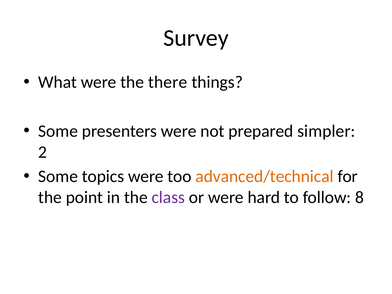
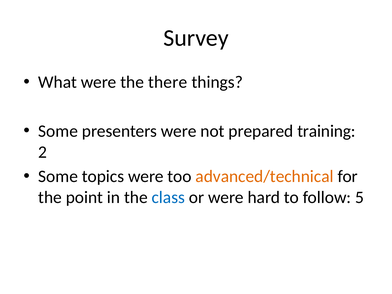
simpler: simpler -> training (326, 131)
class colour: purple -> blue (168, 197)
8: 8 -> 5 (360, 197)
